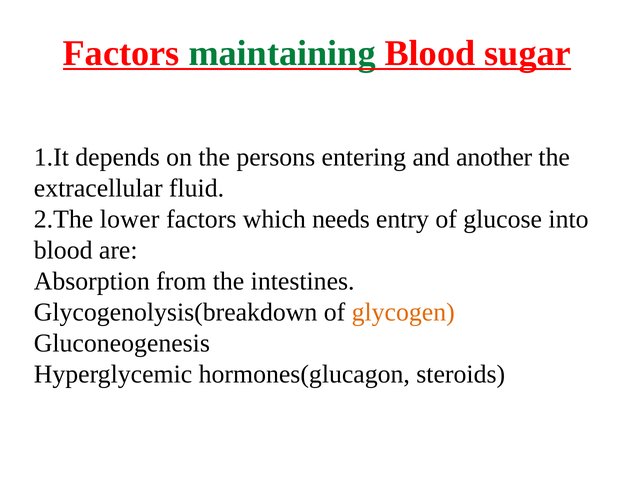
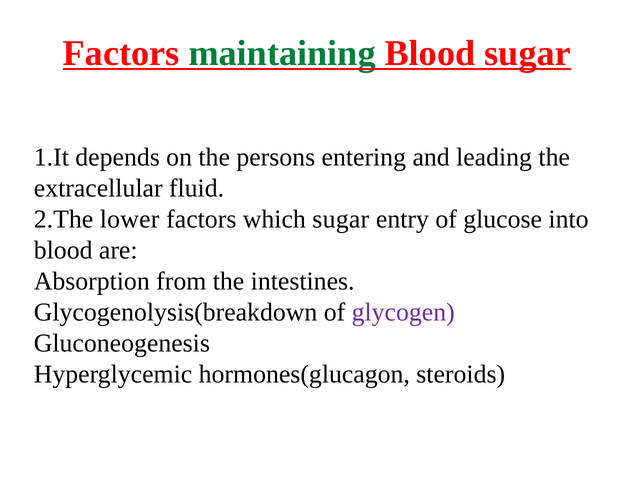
another: another -> leading (494, 157)
which needs: needs -> sugar (341, 219)
glycogen colour: orange -> purple (403, 312)
